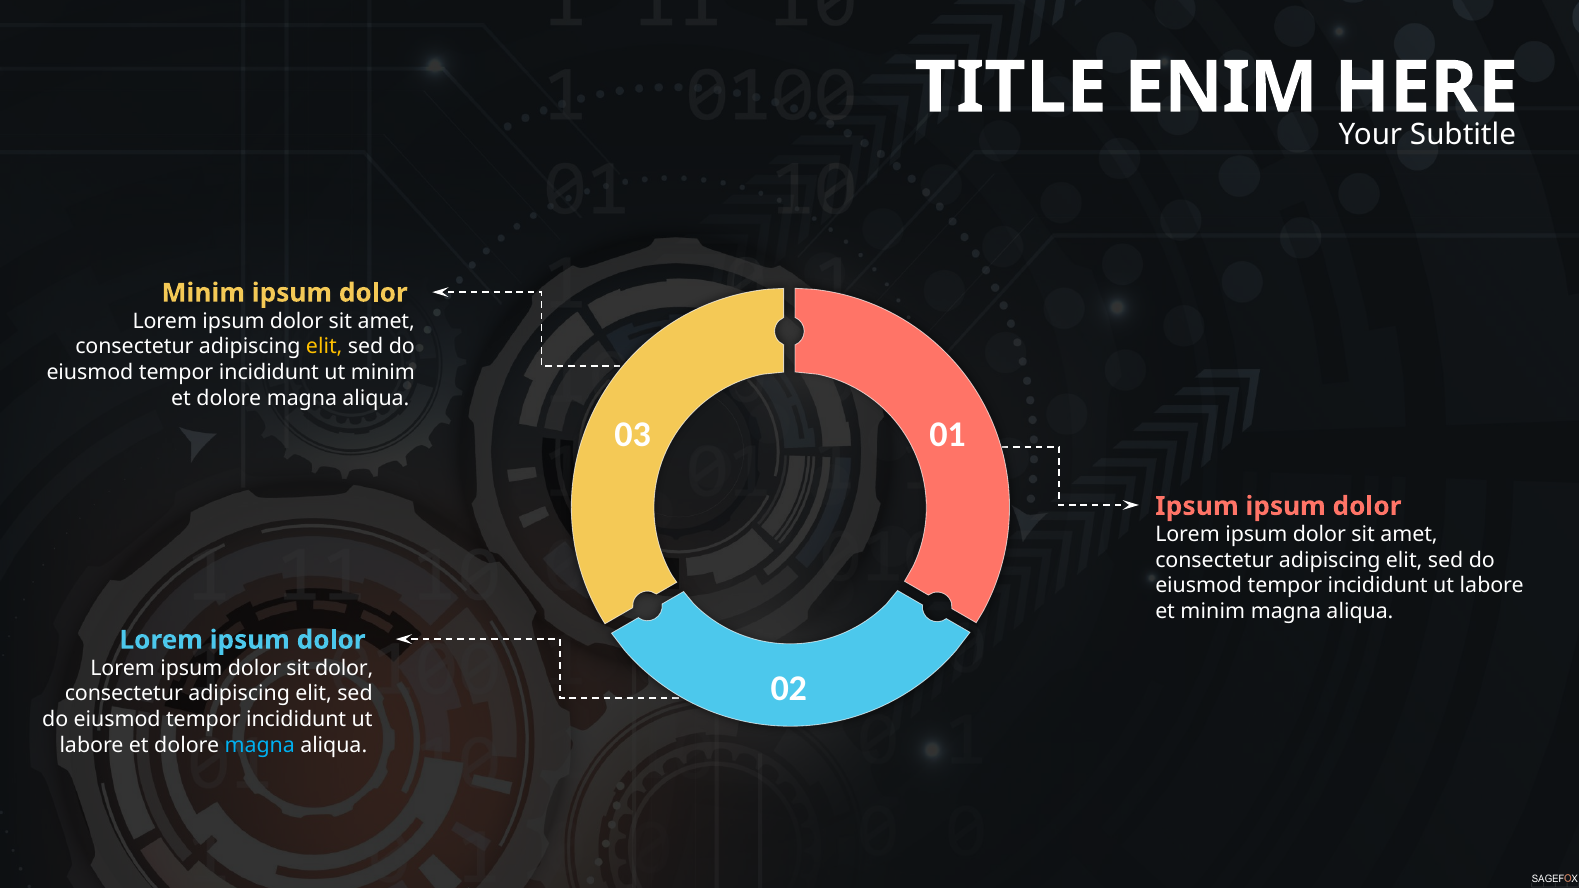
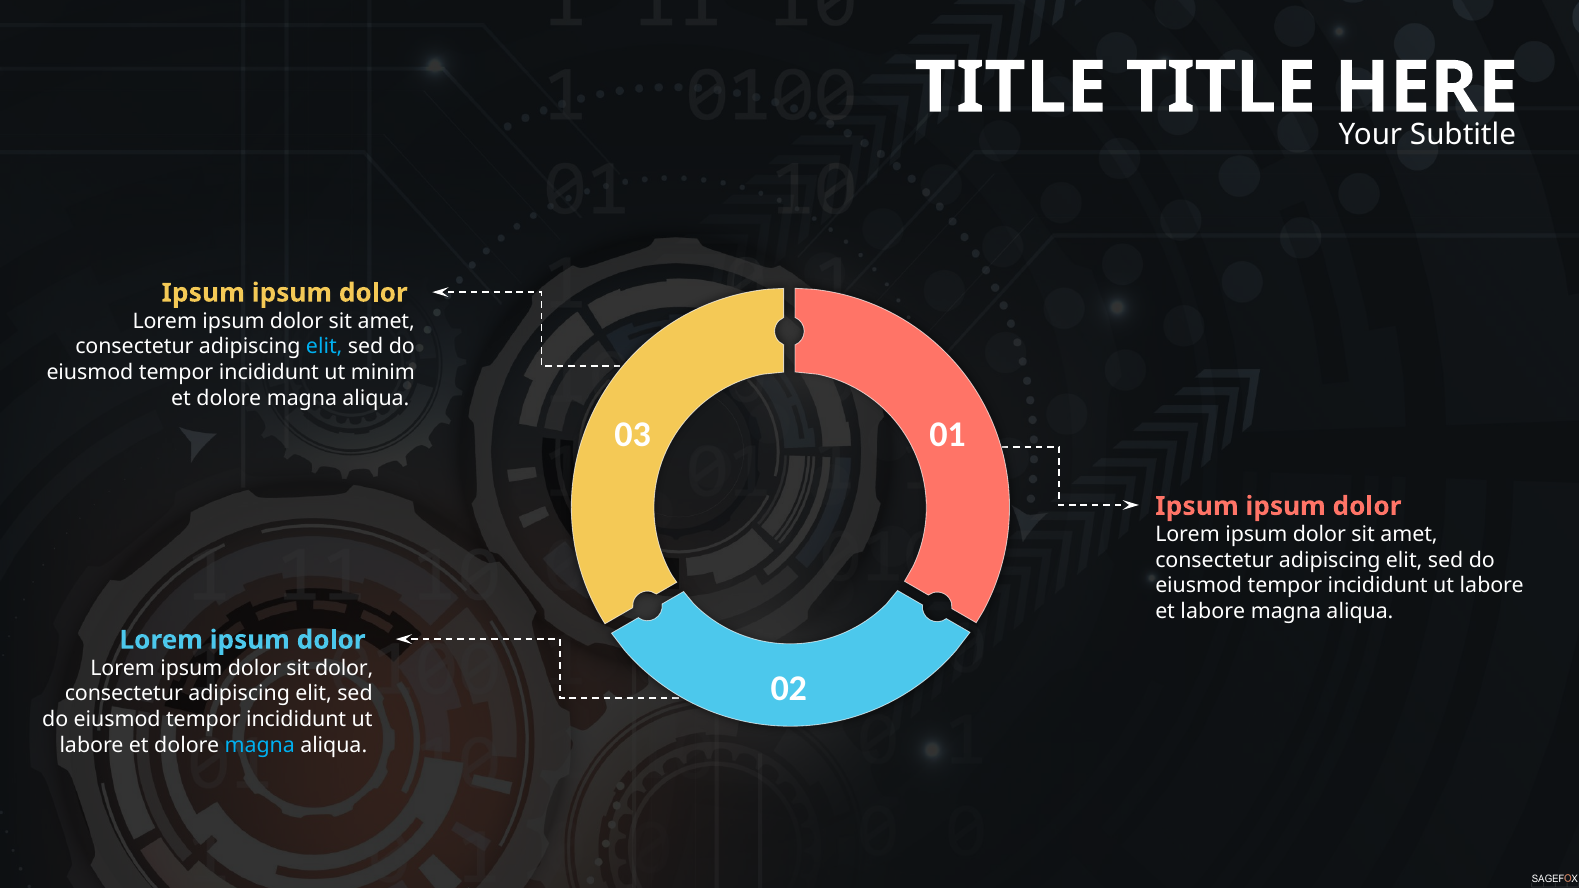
TITLE ENIM: ENIM -> TITLE (1221, 88)
Minim: Minim -> Ipsum (203, 293)
elit colour: yellow -> light blue (324, 347)
et minim: minim -> labore (1213, 612)
